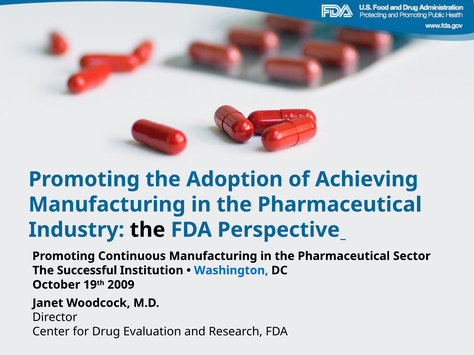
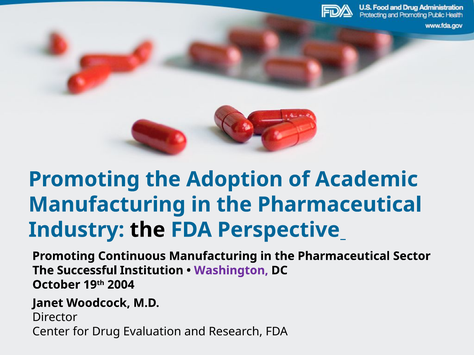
Achieving: Achieving -> Academic (367, 180)
Washington colour: blue -> purple (231, 271)
2009: 2009 -> 2004 (121, 285)
